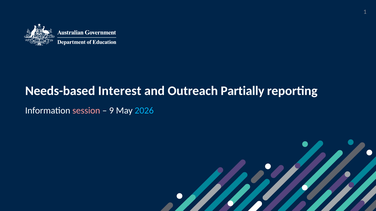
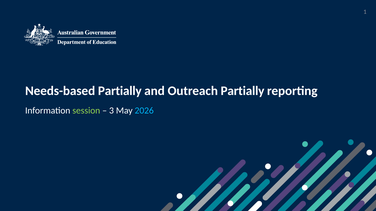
Needs-based Interest: Interest -> Partially (120, 91)
session colour: pink -> light green (86, 111)
9: 9 -> 3 (111, 111)
